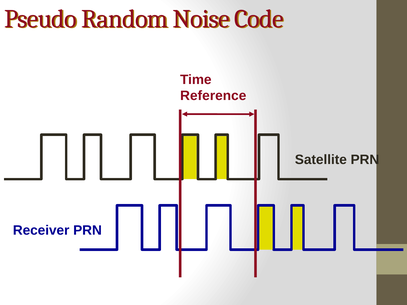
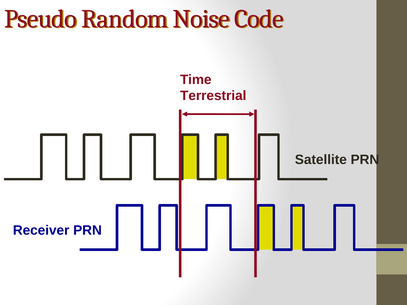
Reference: Reference -> Terrestrial (213, 96)
